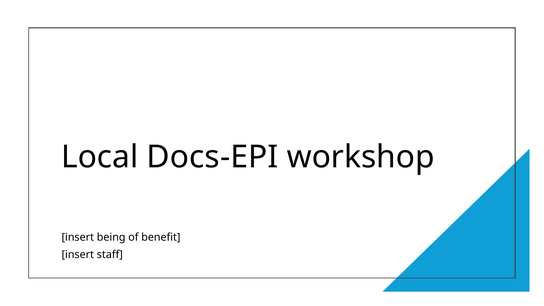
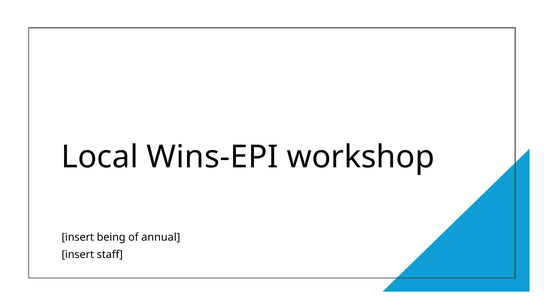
Docs-EPI: Docs-EPI -> Wins-EPI (212, 157)
benefit: benefit -> annual (161, 237)
